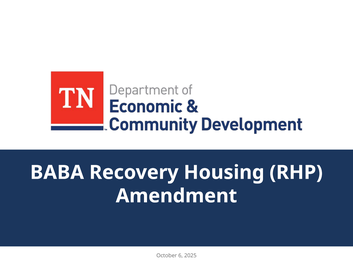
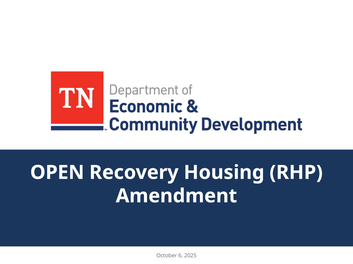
BABA: BABA -> OPEN (57, 173)
